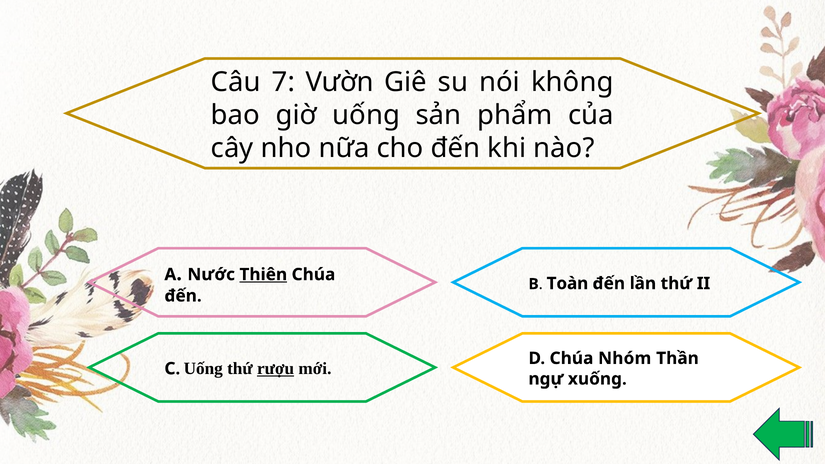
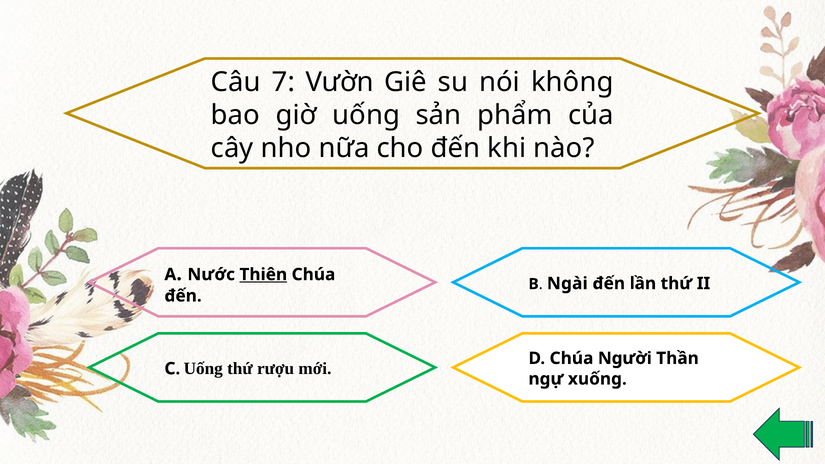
Toàn: Toàn -> Ngài (567, 284)
rượu underline: present -> none (276, 369)
Nhóm: Nhóm -> Người (625, 358)
